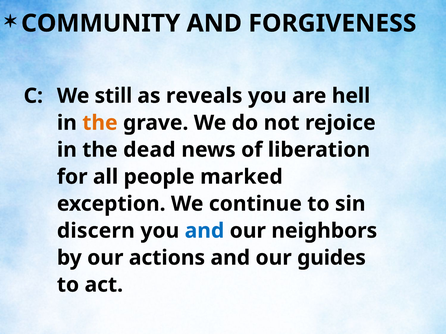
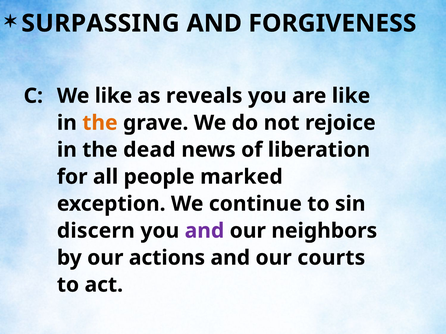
COMMUNITY: COMMUNITY -> SURPASSING (101, 23)
We still: still -> like (113, 96)
are hell: hell -> like (351, 96)
and colour: blue -> purple (204, 231)
guides: guides -> courts (331, 258)
